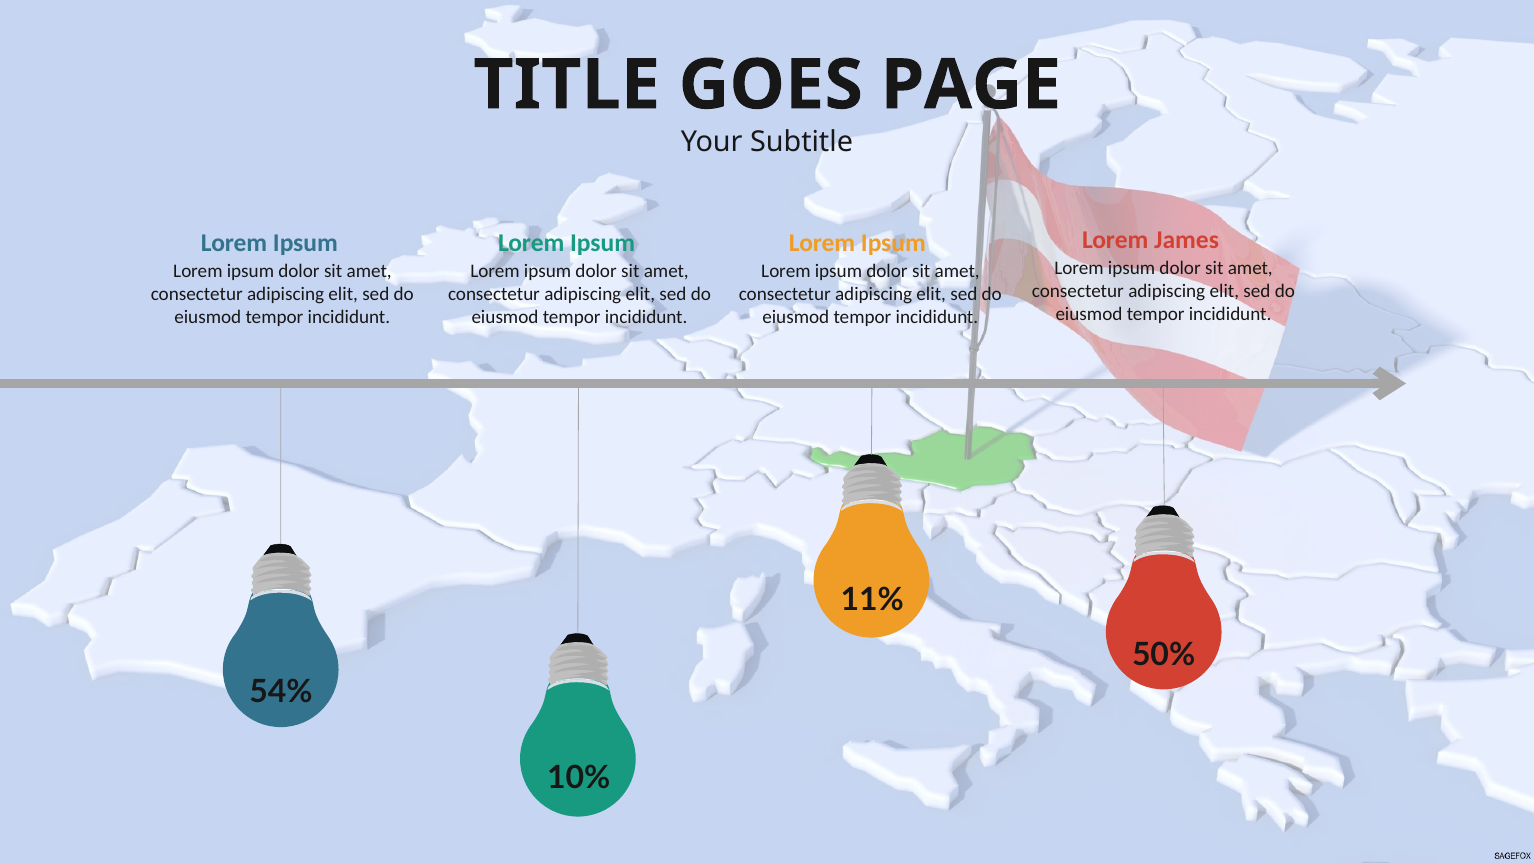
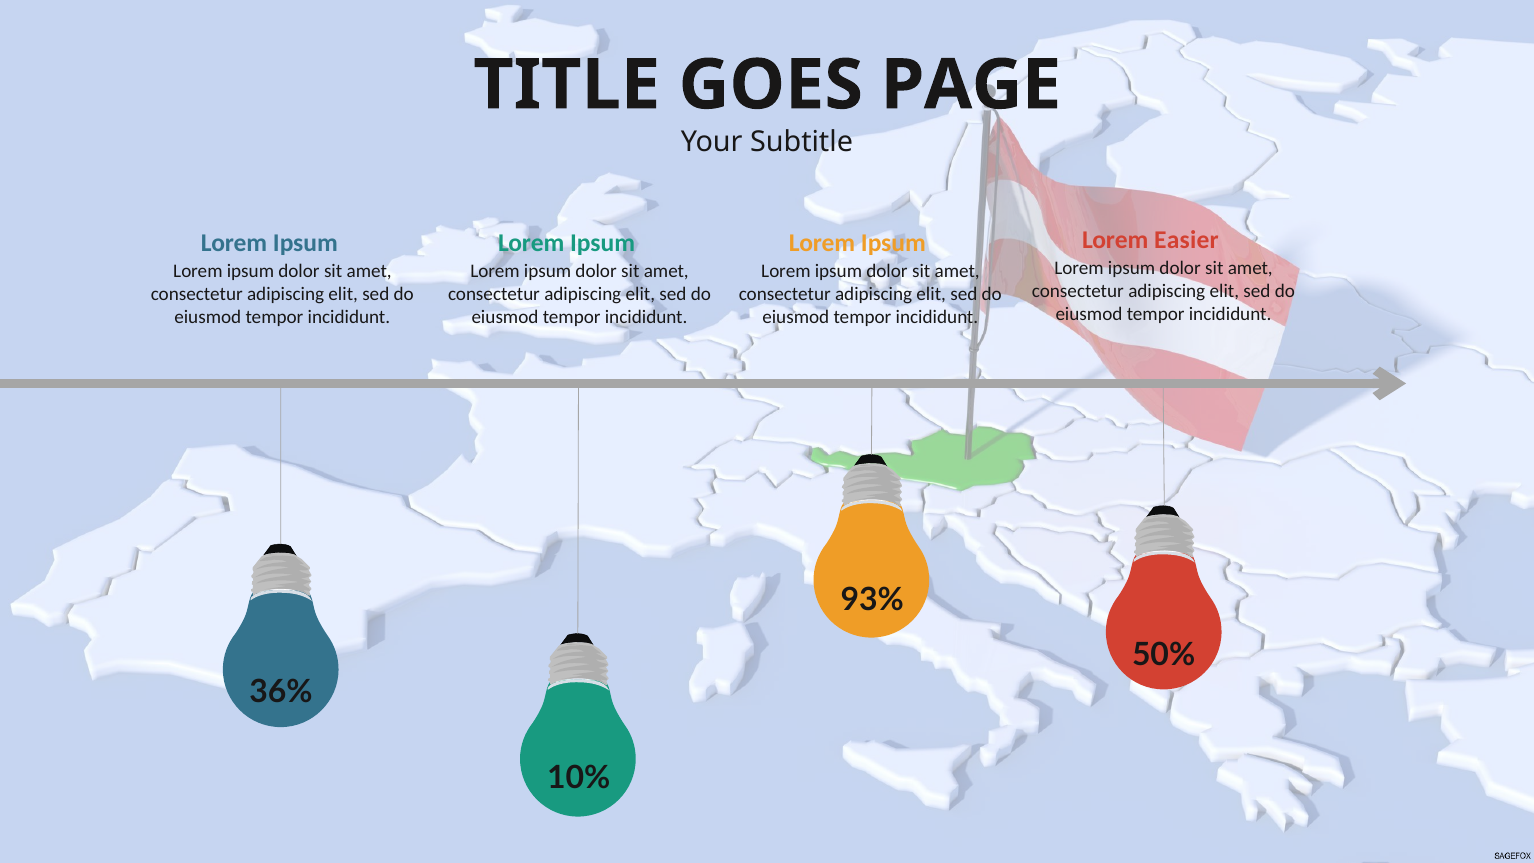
James: James -> Easier (1186, 240)
11%: 11% -> 93% (872, 600)
54%: 54% -> 36% (281, 692)
